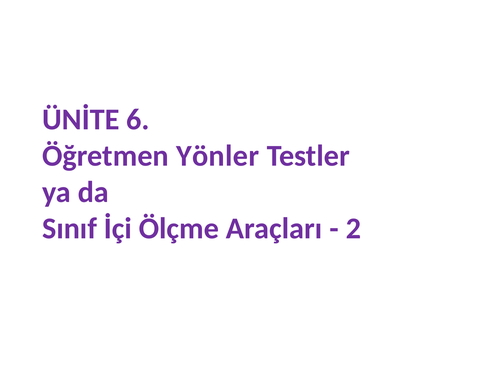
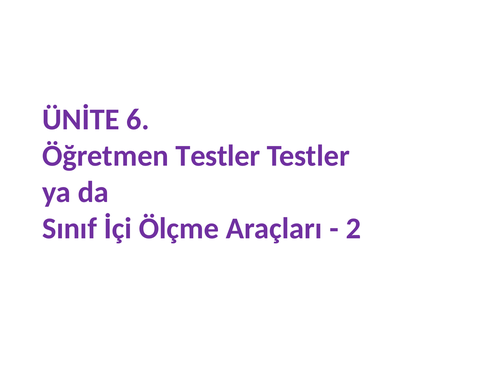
Öğretmen Yönler: Yönler -> Testler (218, 156)
